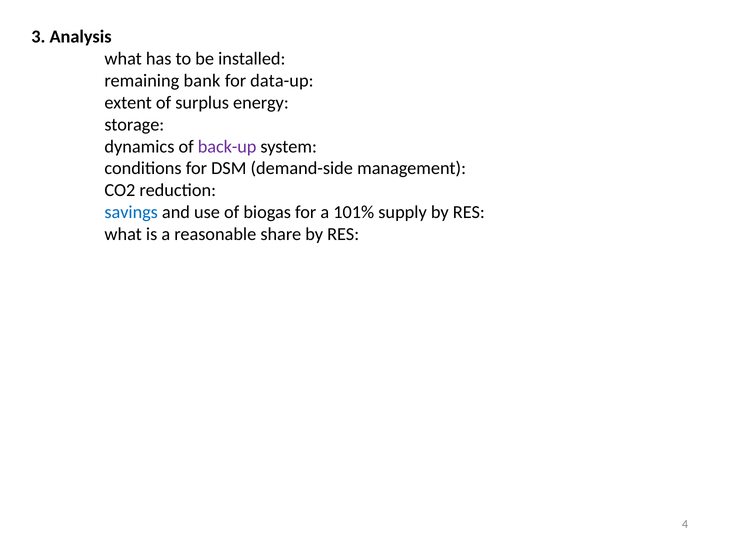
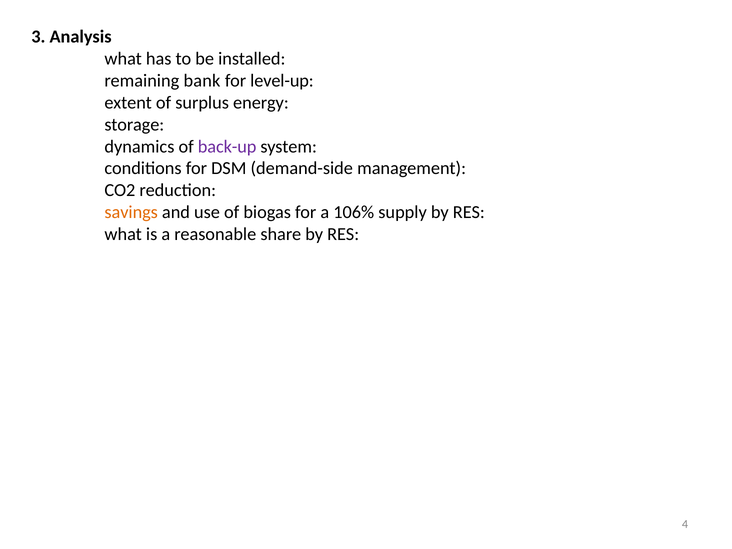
data-up: data-up -> level-up (282, 81)
savings colour: blue -> orange (131, 212)
101%: 101% -> 106% (354, 212)
